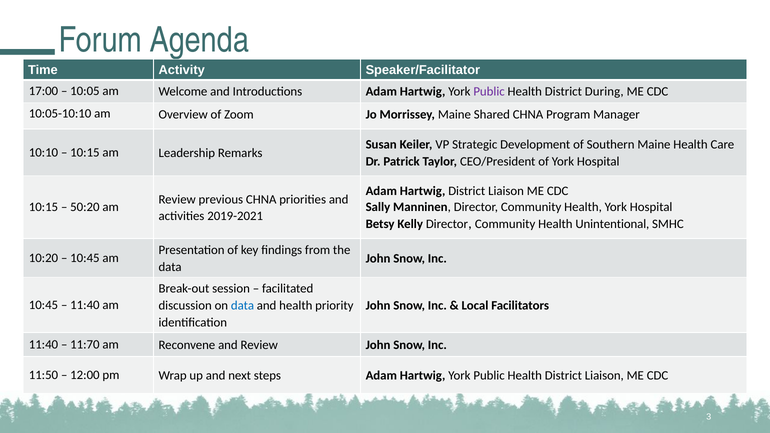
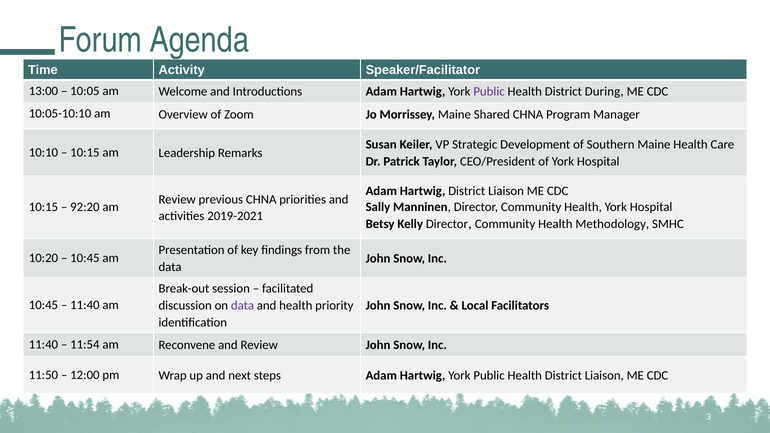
17:00: 17:00 -> 13:00 (43, 91)
50:20: 50:20 -> 92:20 (85, 207)
Unintentional: Unintentional -> Methodology (612, 224)
data colour: blue -> purple (243, 306)
11:70: 11:70 -> 11:54 (85, 345)
